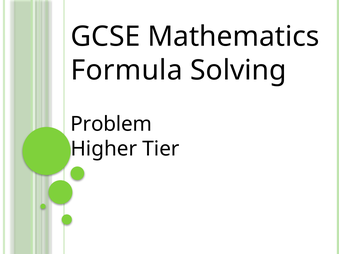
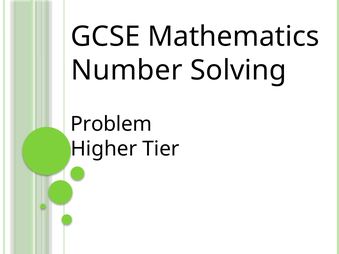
Formula: Formula -> Number (127, 70)
